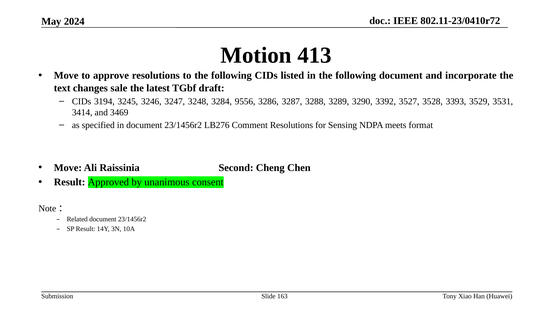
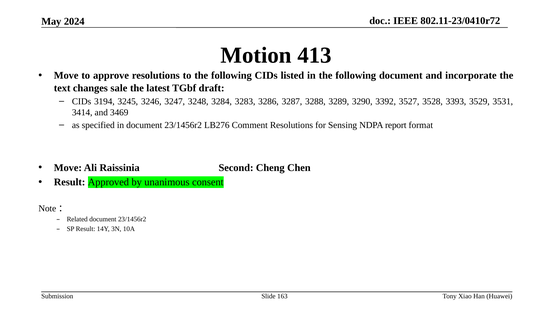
9556: 9556 -> 3283 (245, 101)
meets: meets -> report (396, 125)
